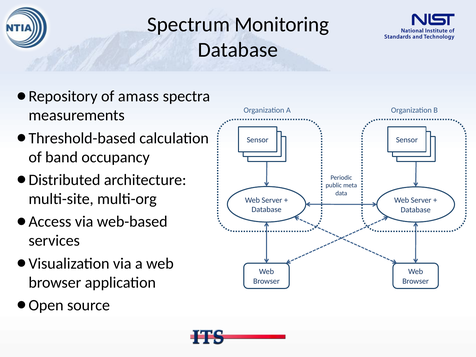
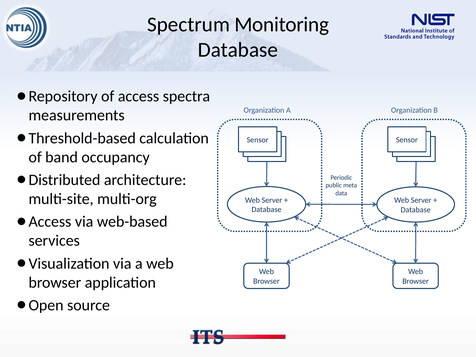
amass: amass -> access (139, 96)
